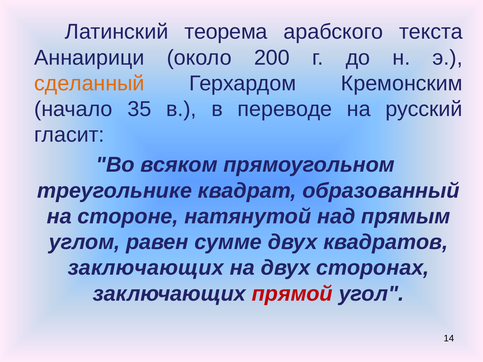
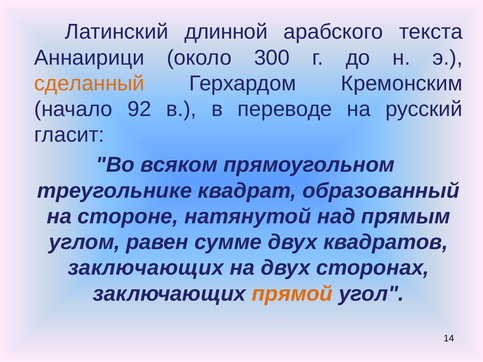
теорема: теорема -> длинной (226, 32)
200: 200 -> 300 (272, 58)
35: 35 -> 92 (139, 109)
прямой colour: red -> orange (292, 294)
